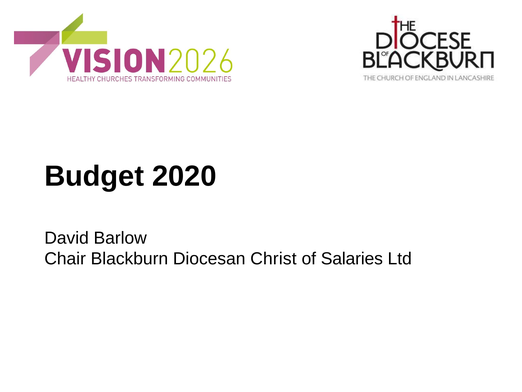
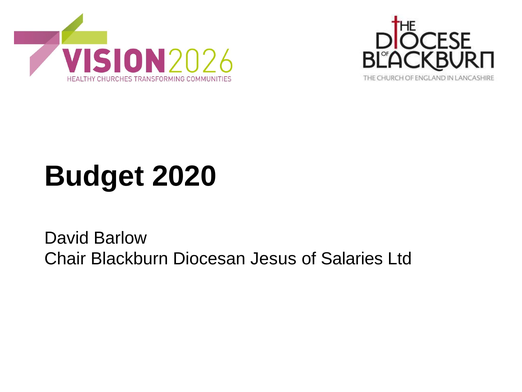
Christ: Christ -> Jesus (273, 259)
